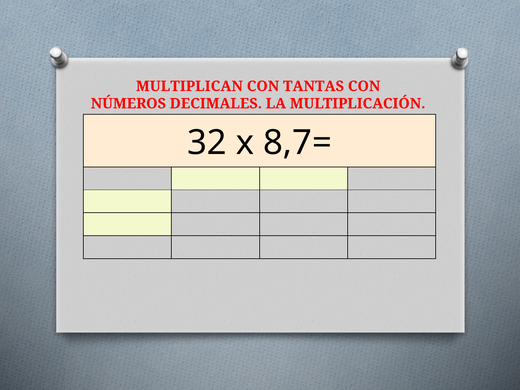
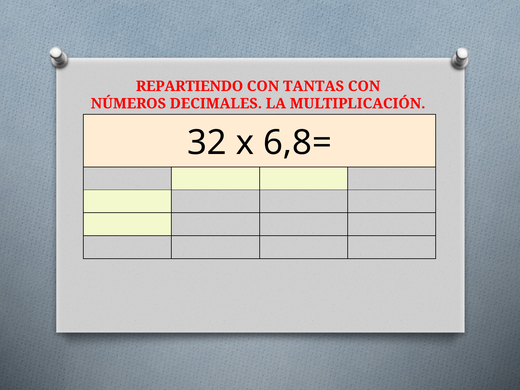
MULTIPLICAN: MULTIPLICAN -> REPARTIENDO (190, 86)
8,7=: 8,7= -> 6,8= (297, 143)
